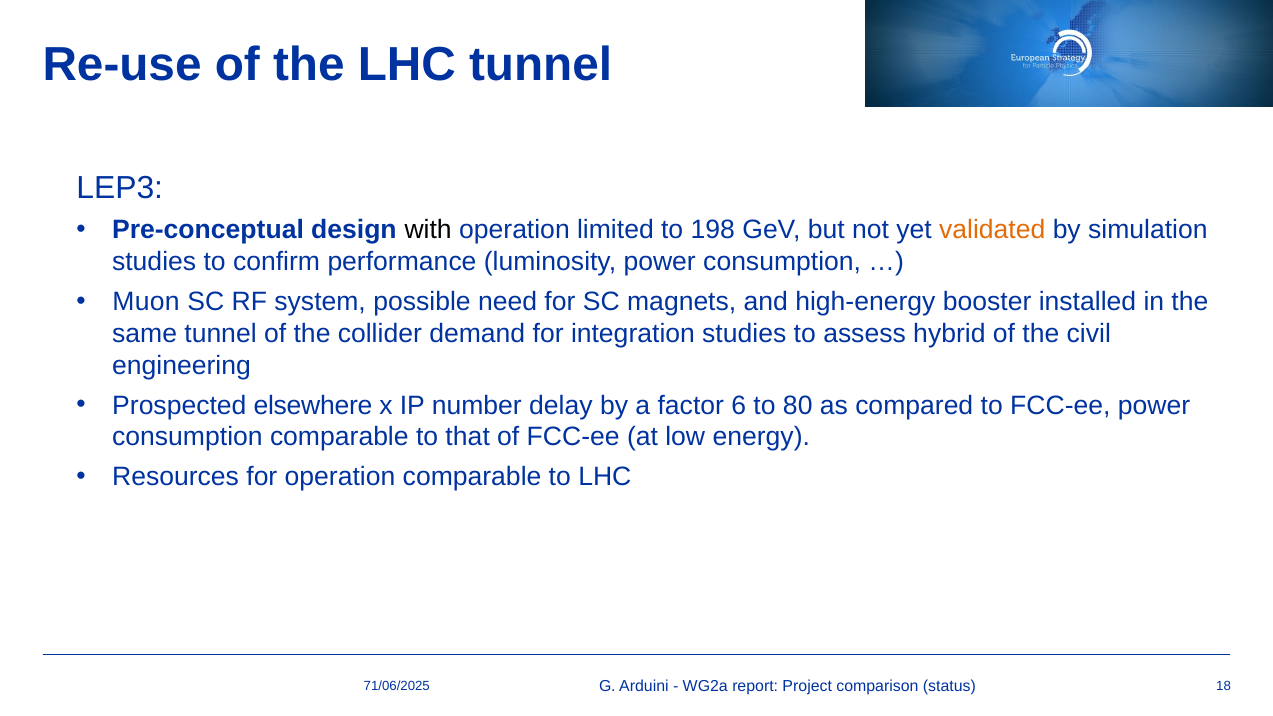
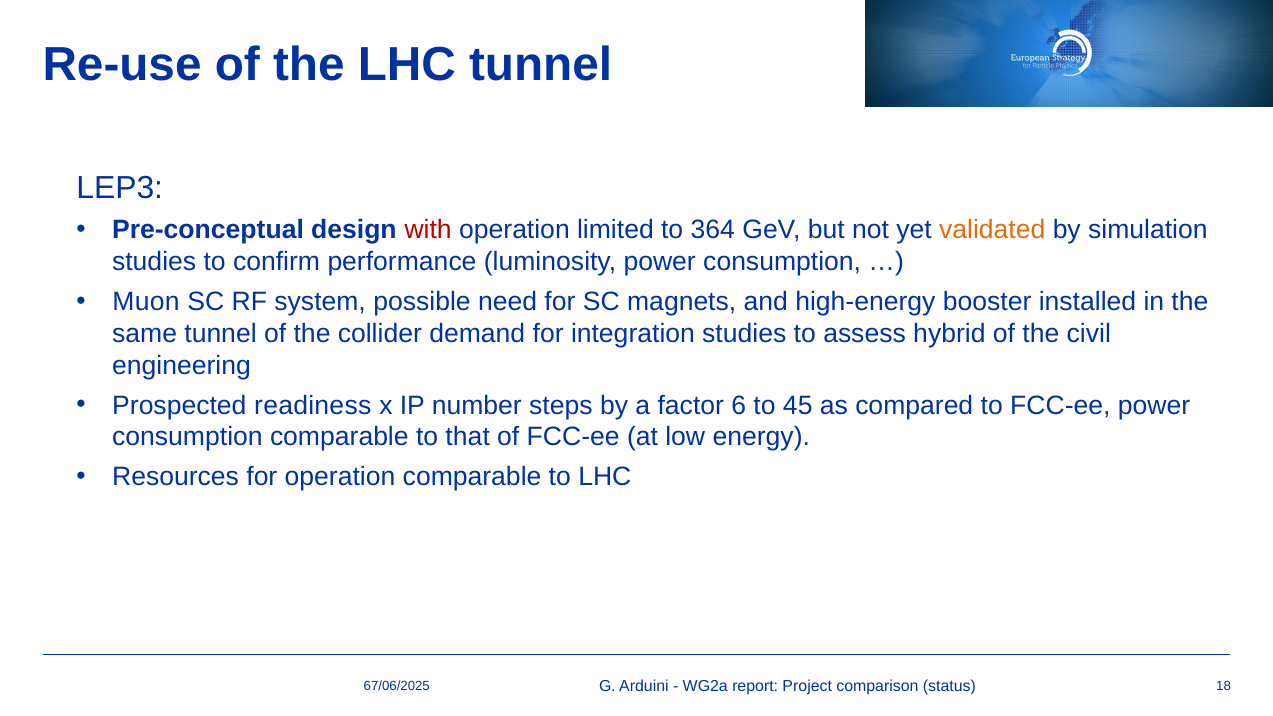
with colour: black -> red (428, 230)
198: 198 -> 364 (713, 230)
elsewhere: elsewhere -> readiness (313, 405)
delay: delay -> steps (561, 405)
80: 80 -> 45 (798, 405)
71/06/2025: 71/06/2025 -> 67/06/2025 (397, 686)
